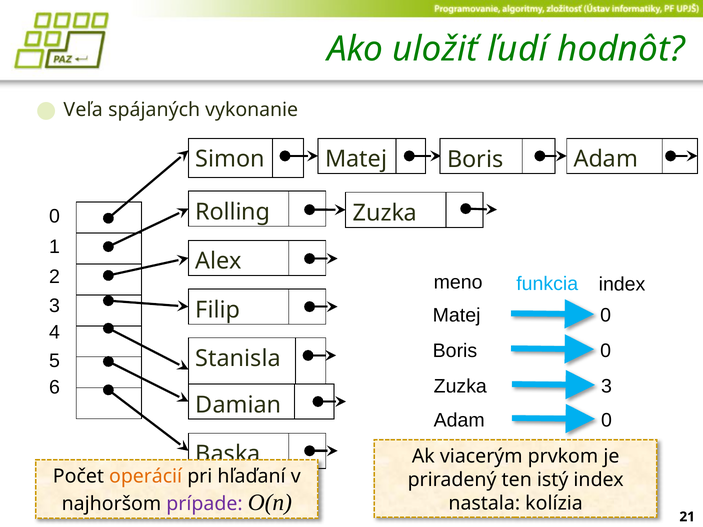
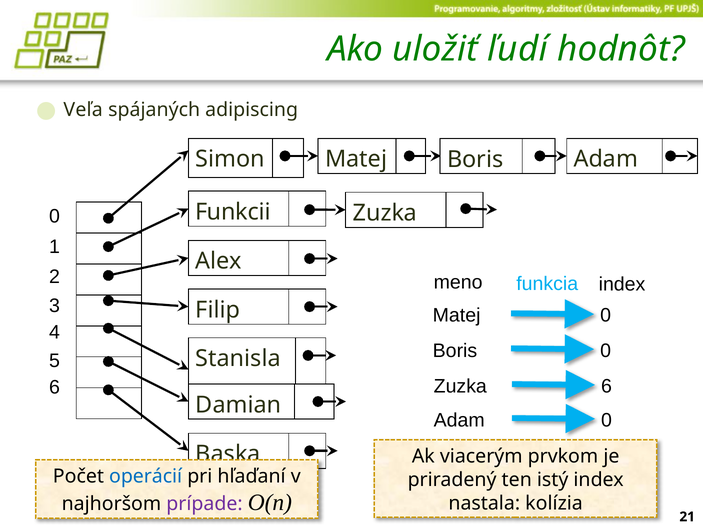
vykonanie: vykonanie -> adipiscing (252, 110)
Rolling: Rolling -> Funkcii (233, 212)
Zuzka 3: 3 -> 6 (607, 386)
operácií colour: orange -> blue (146, 477)
